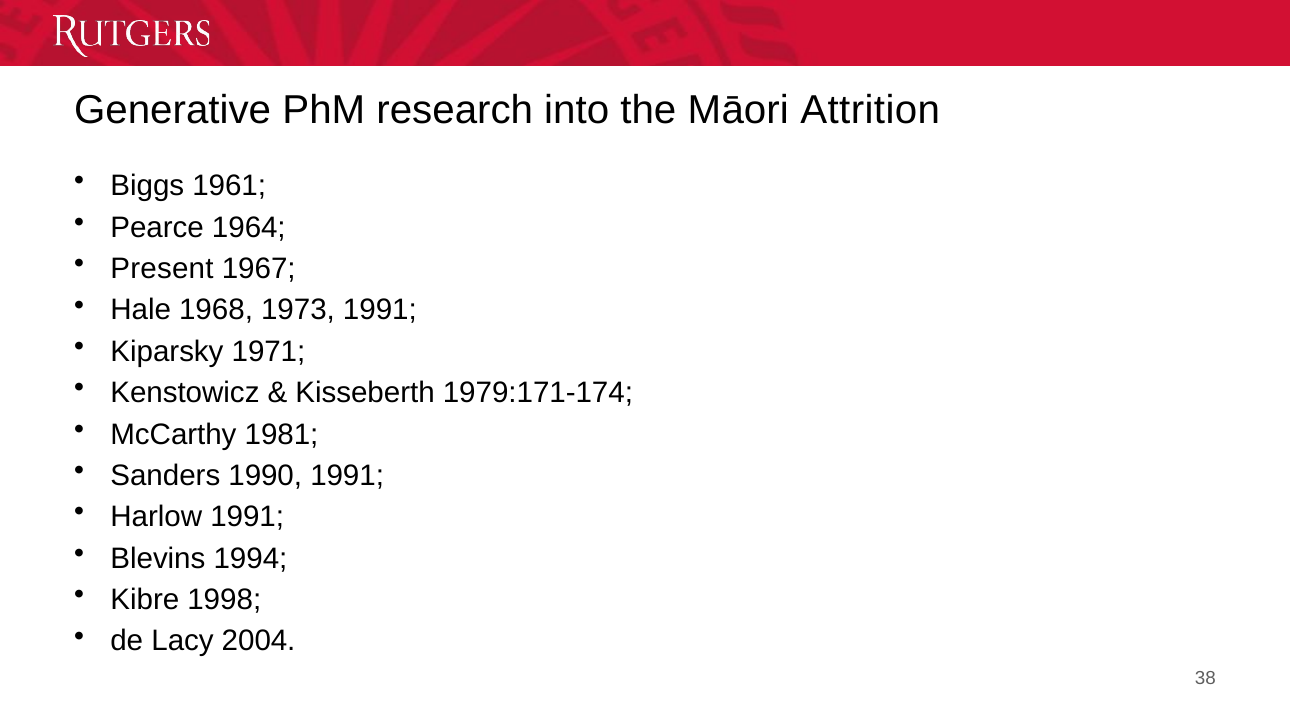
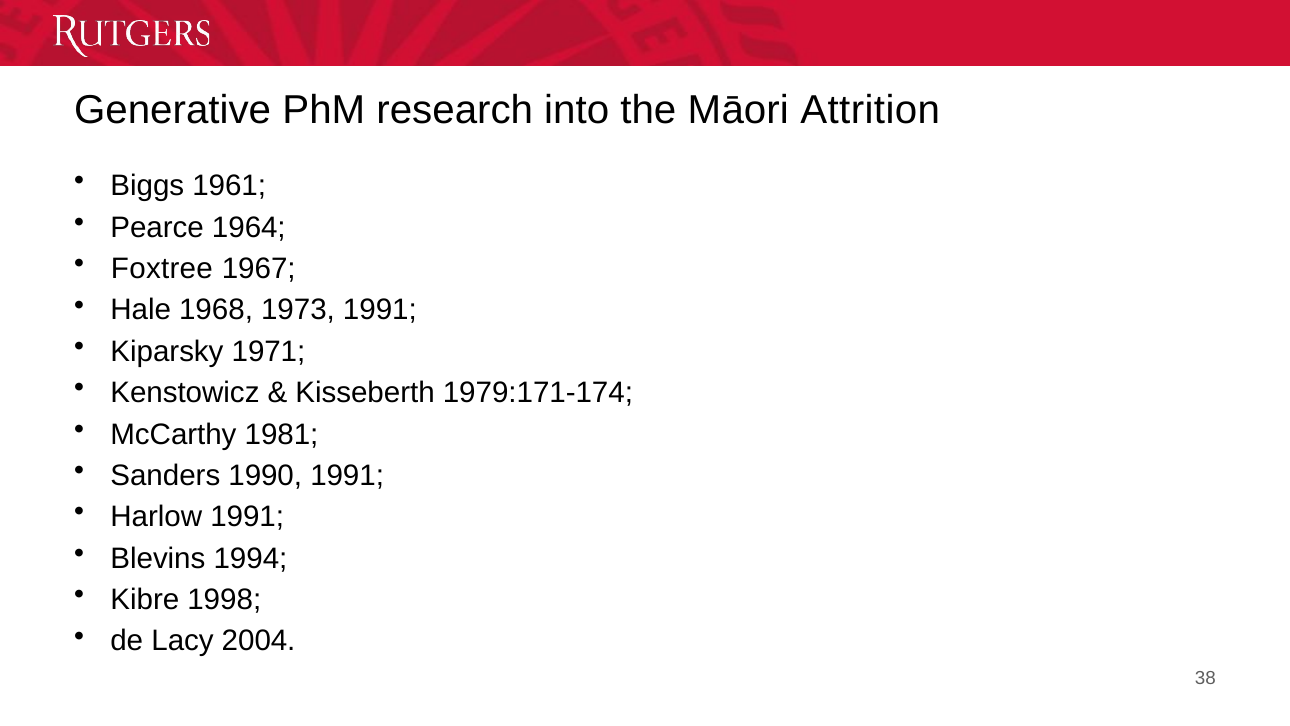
Present: Present -> Foxtree (162, 269)
